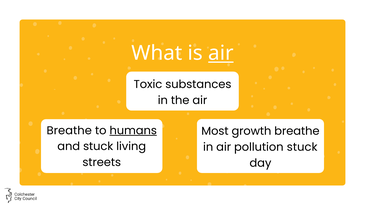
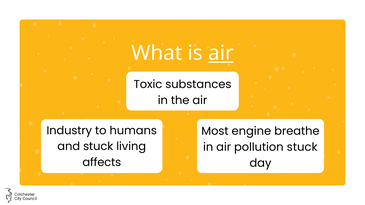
Breathe: Breathe -> Industry (69, 131)
humans underline: present -> none (133, 131)
growth: growth -> engine (251, 131)
streets: streets -> affects (102, 163)
